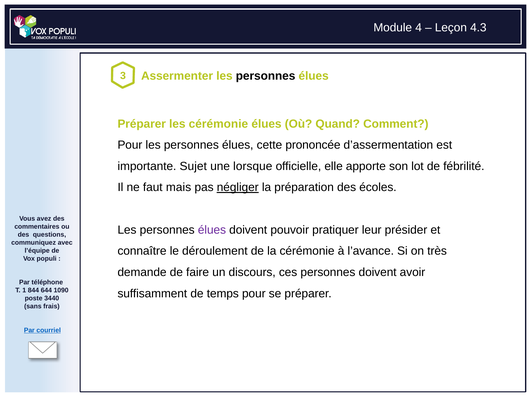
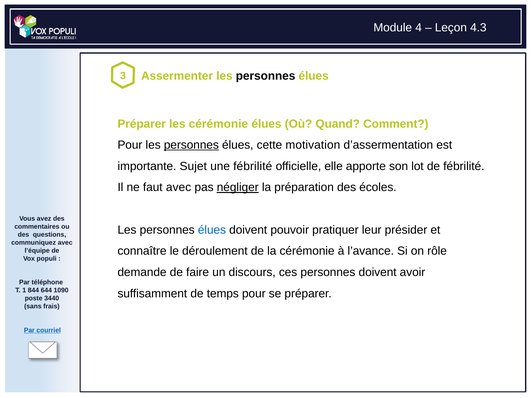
personnes underline: none -> present (191, 145)
prononcée: prononcée -> motivation (313, 145)
une lorsque: lorsque -> fébrilité (253, 166)
faut mais: mais -> avec (179, 188)
élues colour: purple -> blue (212, 230)
très: très -> rôle (437, 251)
